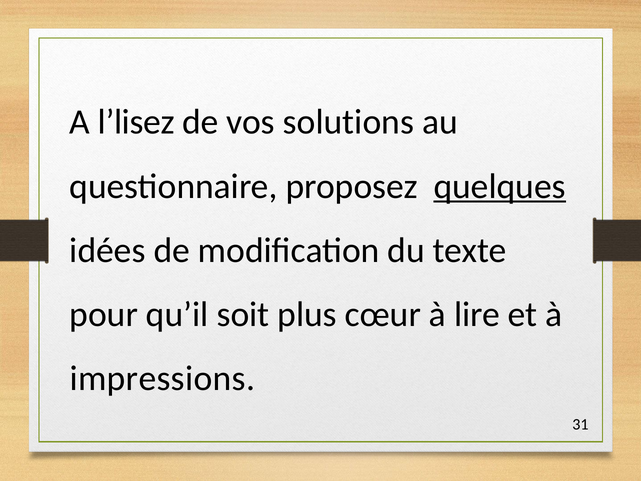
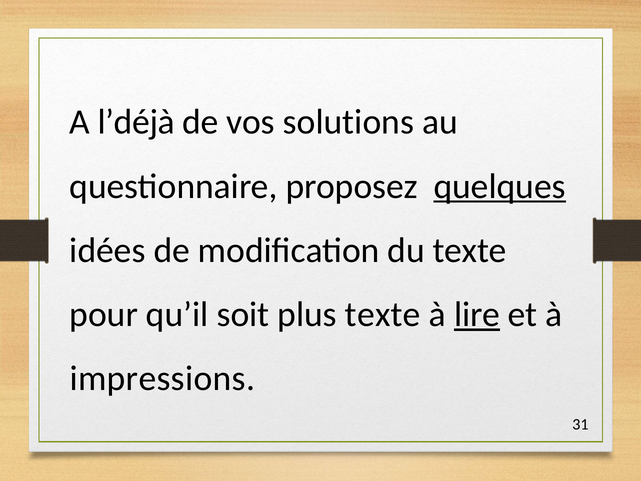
l’lisez: l’lisez -> l’déjà (136, 122)
plus cœur: cœur -> texte (383, 314)
lire underline: none -> present (477, 314)
